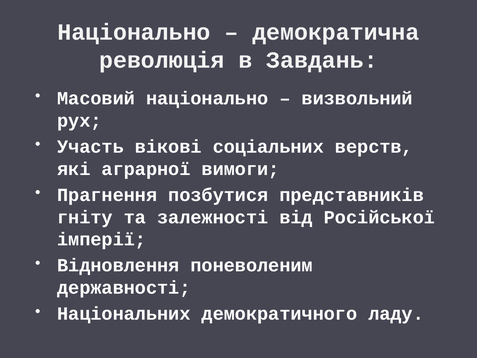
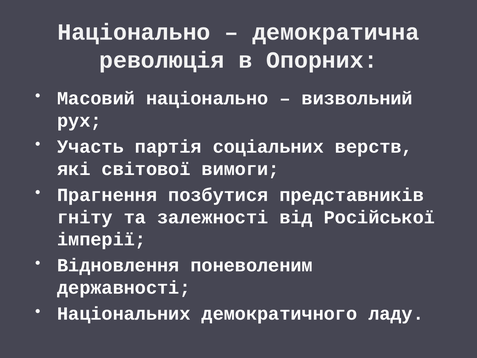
Завдань: Завдань -> Опорних (322, 60)
вікові: вікові -> партія (168, 147)
аграрної: аграрної -> світової (146, 169)
